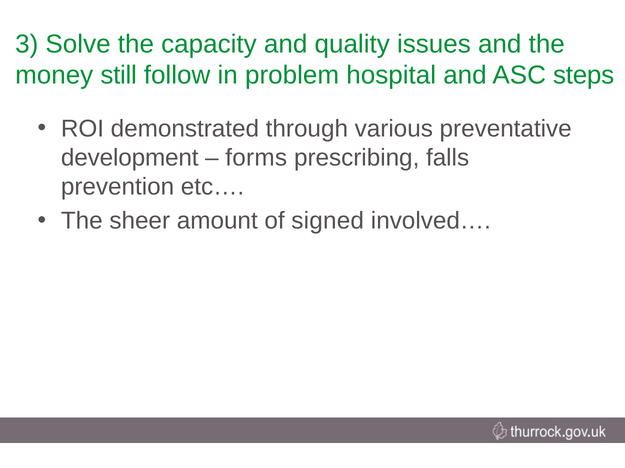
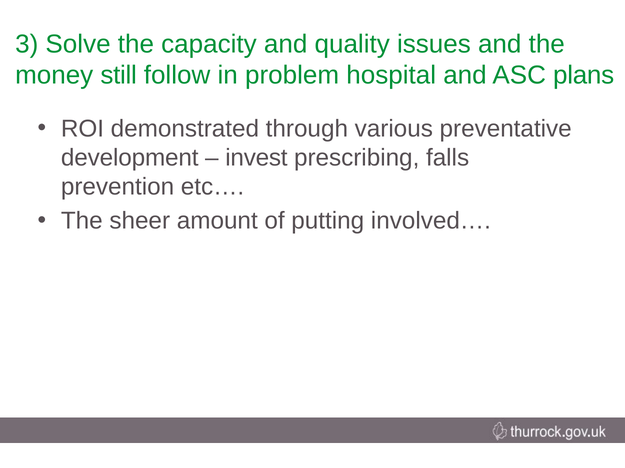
steps: steps -> plans (584, 75)
forms: forms -> invest (256, 158)
signed: signed -> putting (328, 221)
